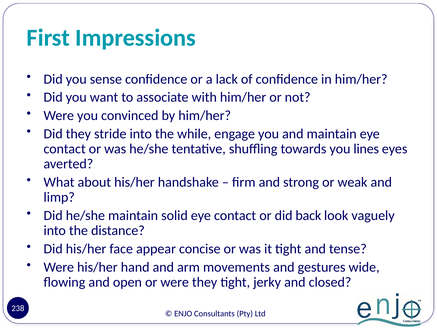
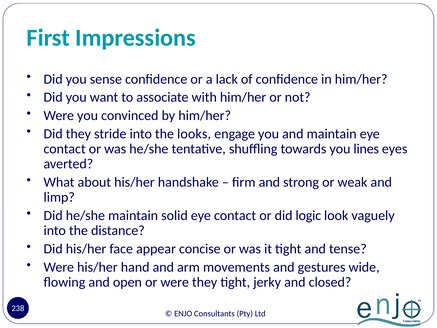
while: while -> looks (194, 134)
back: back -> logic (308, 215)
